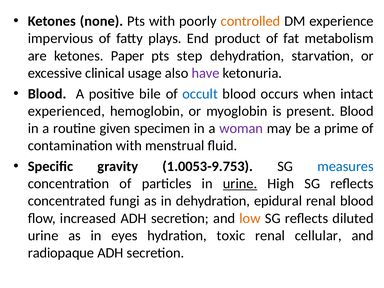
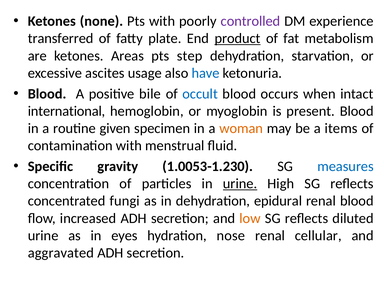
controlled colour: orange -> purple (251, 21)
impervious: impervious -> transferred (61, 38)
plays: plays -> plate (165, 38)
product underline: none -> present (238, 38)
Paper: Paper -> Areas (127, 56)
clinical: clinical -> ascites (105, 73)
have colour: purple -> blue (206, 73)
experienced: experienced -> international (67, 111)
woman colour: purple -> orange (241, 128)
prime: prime -> items (341, 128)
1.0053-9.753: 1.0053-9.753 -> 1.0053-1.230 (208, 166)
toxic: toxic -> nose (231, 236)
radiopaque: radiopaque -> aggravated (61, 253)
